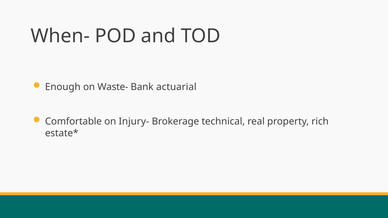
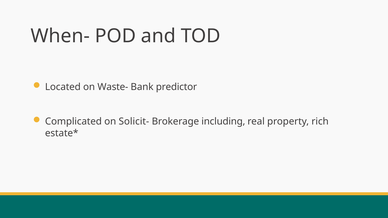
Enough: Enough -> Located (63, 87)
actuarial: actuarial -> predictor (176, 87)
Comfortable: Comfortable -> Complicated (73, 122)
Injury-: Injury- -> Solicit- (134, 122)
technical: technical -> including (223, 122)
